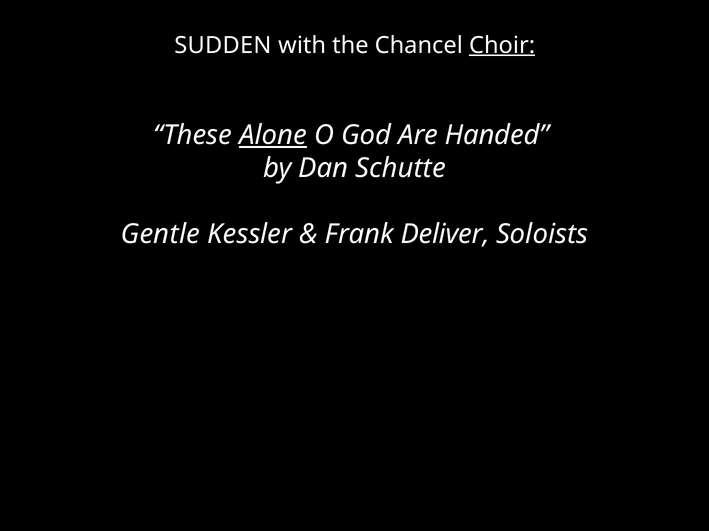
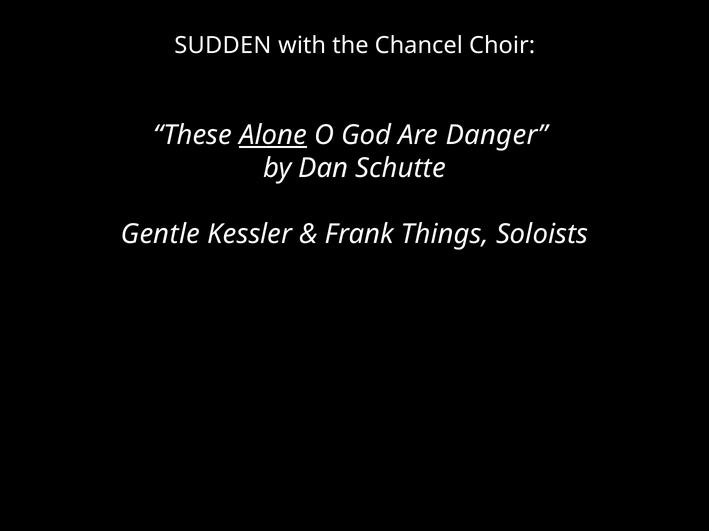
Choir underline: present -> none (502, 45)
Handed: Handed -> Danger (497, 135)
Deliver: Deliver -> Things (445, 235)
